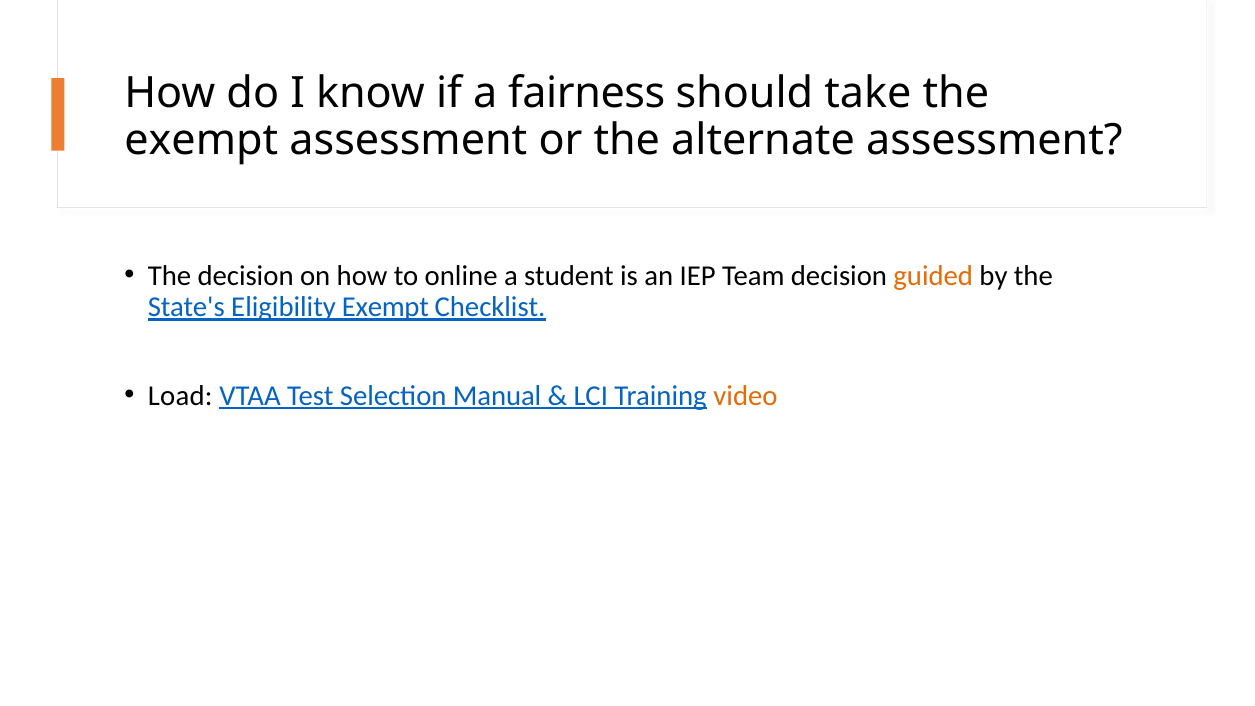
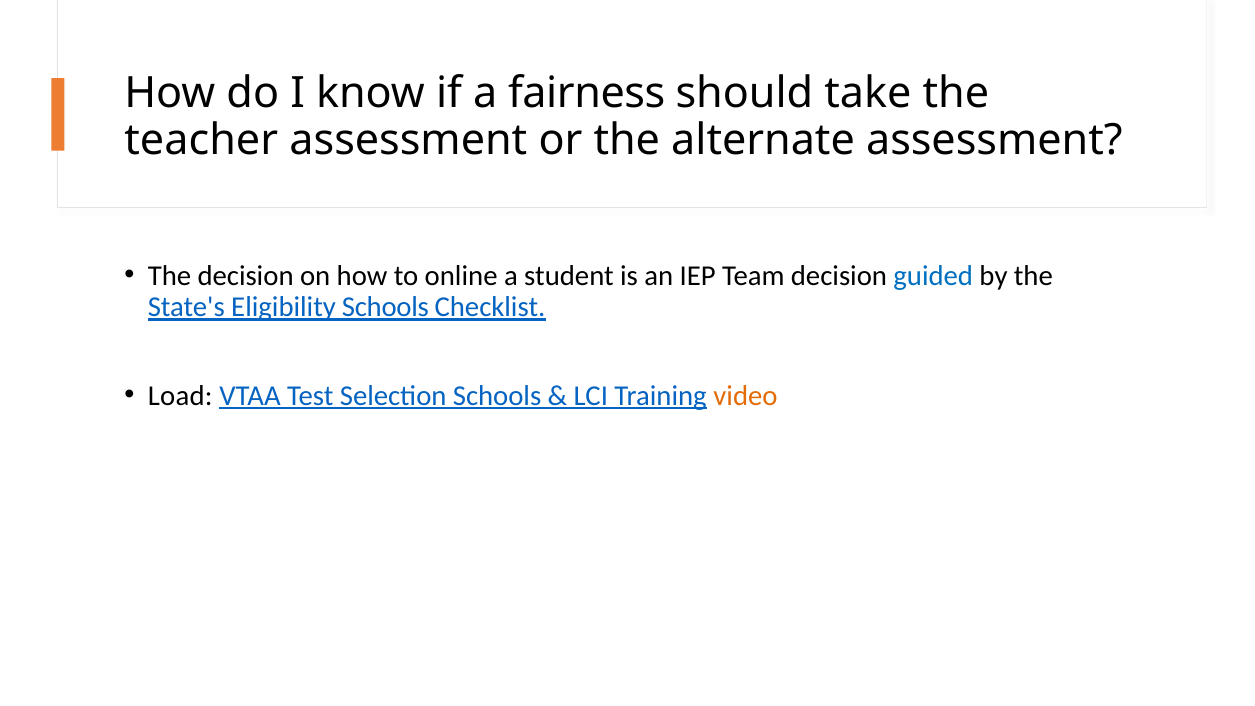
exempt: exempt -> teacher (201, 140)
guided colour: orange -> blue (933, 276)
Eligibility Exempt: Exempt -> Schools (385, 307)
Selection Manual: Manual -> Schools (497, 396)
